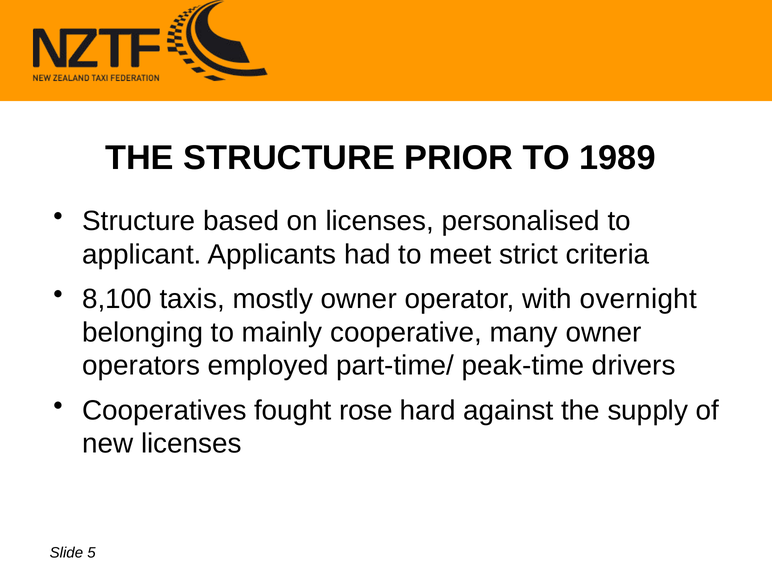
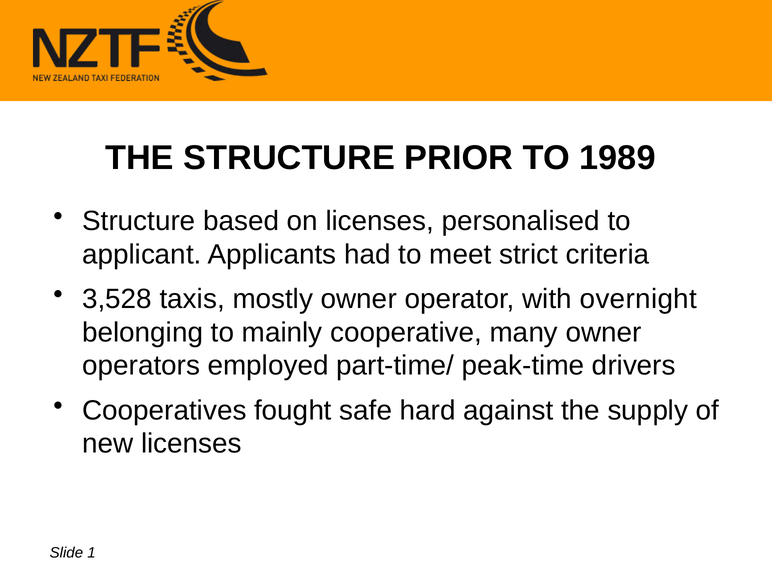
8,100: 8,100 -> 3,528 (117, 299)
rose: rose -> safe (366, 410)
5: 5 -> 1 (91, 553)
